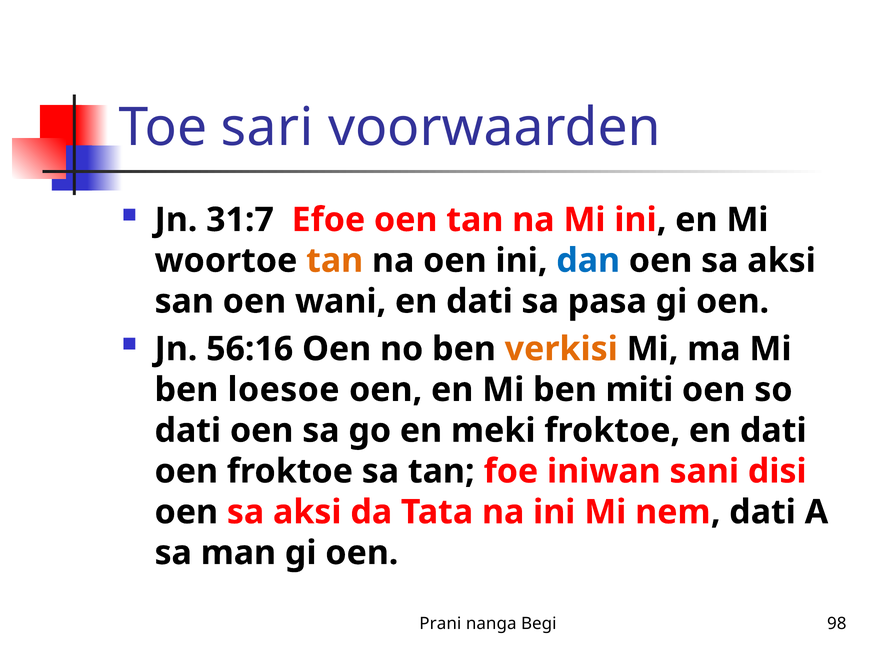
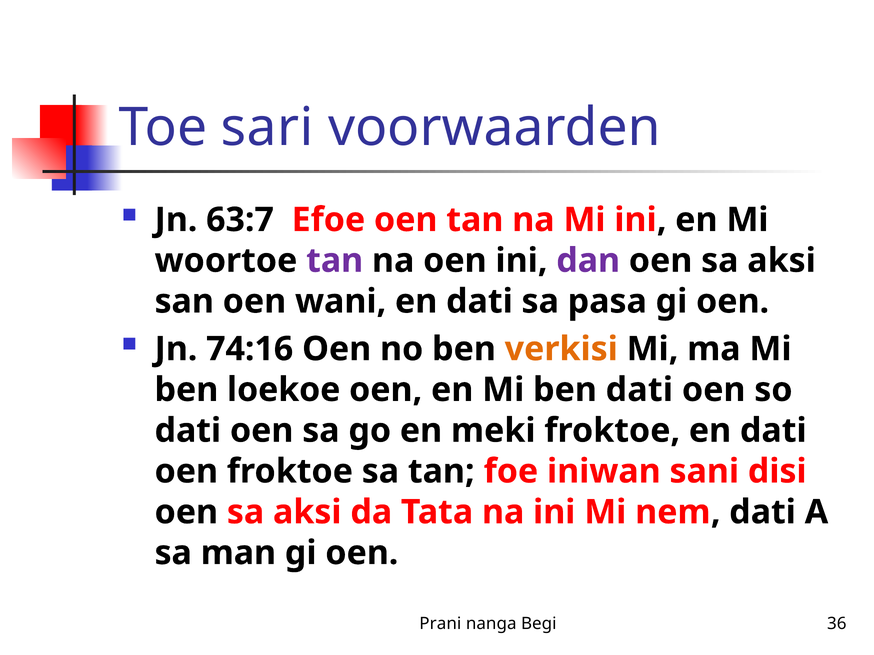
31:7: 31:7 -> 63:7 (240, 220)
tan colour: orange -> purple (335, 261)
dan colour: blue -> purple (588, 261)
56:16: 56:16 -> 74:16 (250, 349)
loesoe: loesoe -> loekoe (284, 390)
ben miti: miti -> dati (639, 390)
98: 98 -> 36 (837, 624)
